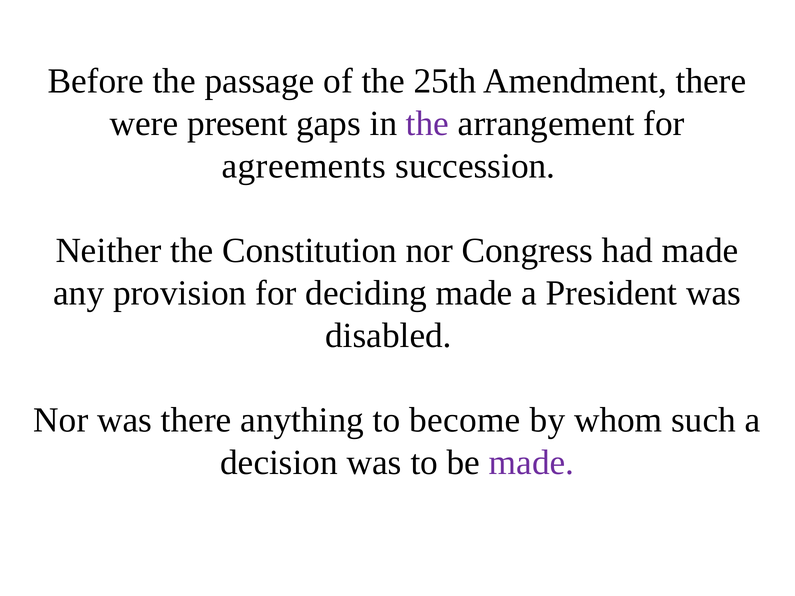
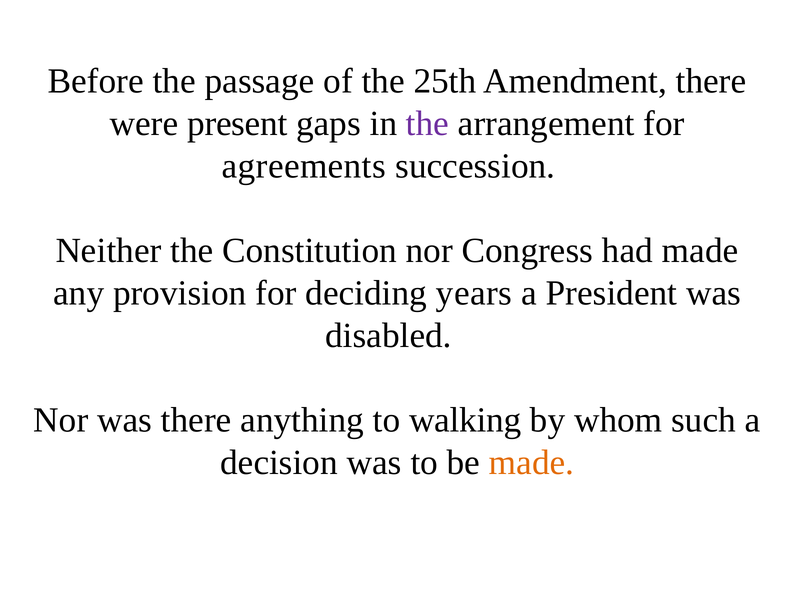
deciding made: made -> years (474, 293)
become: become -> walking (465, 420)
made colour: purple -> orange (532, 463)
